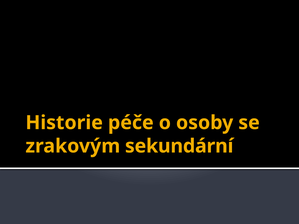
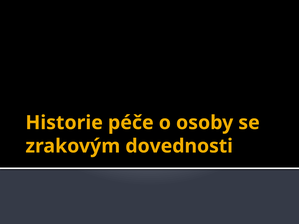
sekundární: sekundární -> dovednosti (179, 146)
